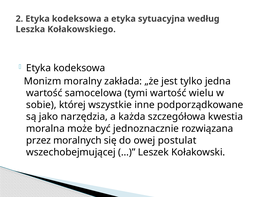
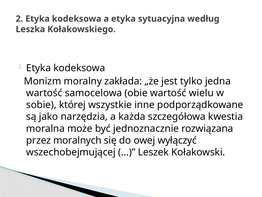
tymi: tymi -> obie (136, 93)
postulat: postulat -> wyłączyć (177, 140)
